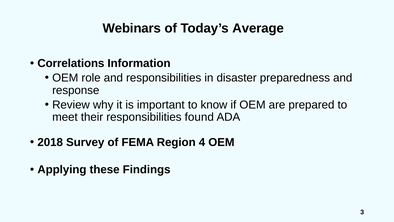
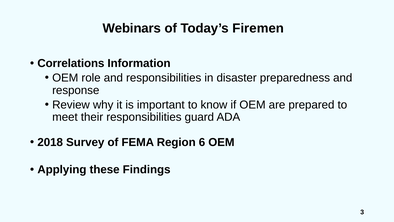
Average: Average -> Firemen (258, 28)
found: found -> guard (199, 117)
4: 4 -> 6 (202, 142)
